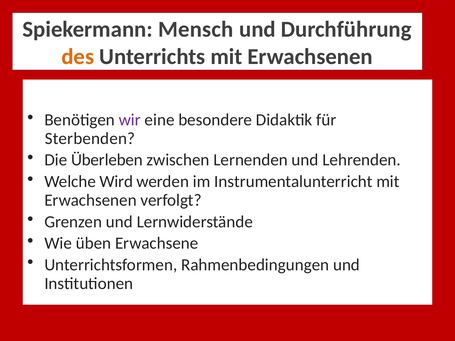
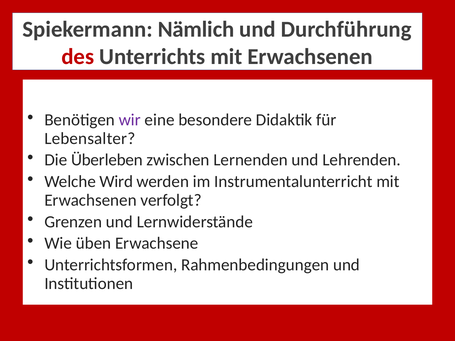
Mensch: Mensch -> Nämlich (196, 29)
des colour: orange -> red (78, 57)
Sterbenden: Sterbenden -> Lebensalter (90, 138)
